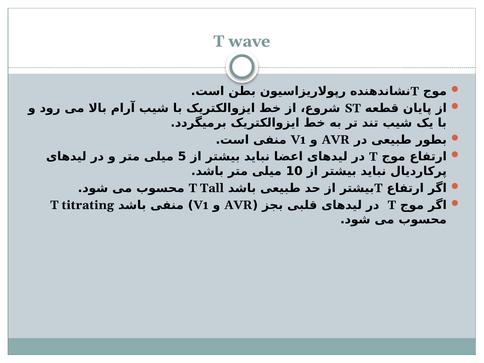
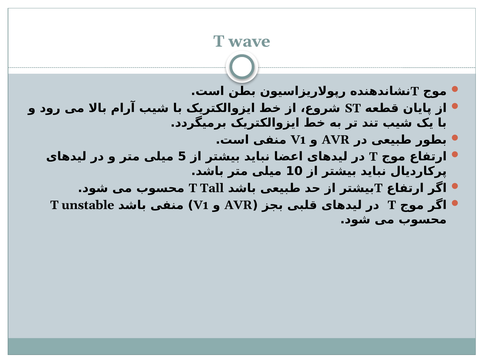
titrating: titrating -> unstable (88, 205)
